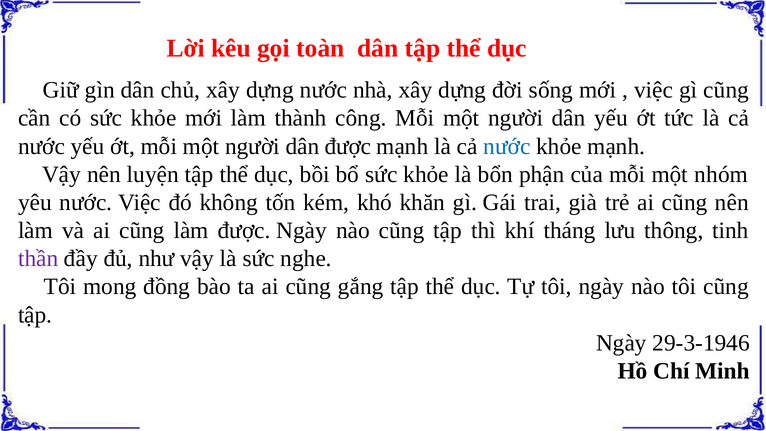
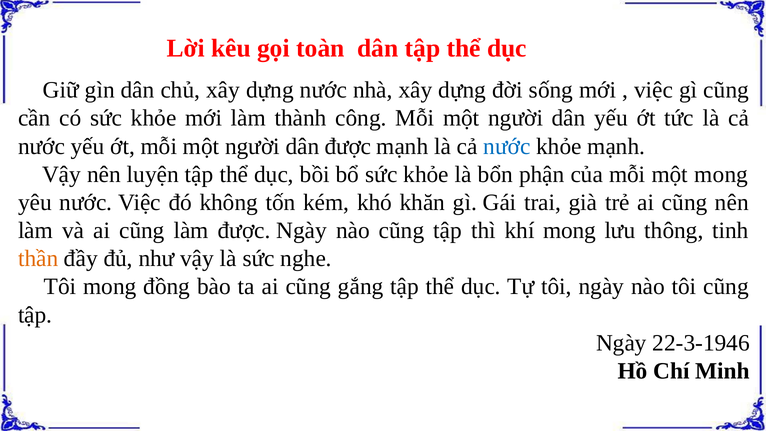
một nhóm: nhóm -> mong (721, 174)
khí tháng: tháng -> mong (570, 230)
thần colour: purple -> orange (38, 259)
29-3-1946: 29-3-1946 -> 22-3-1946 (701, 343)
